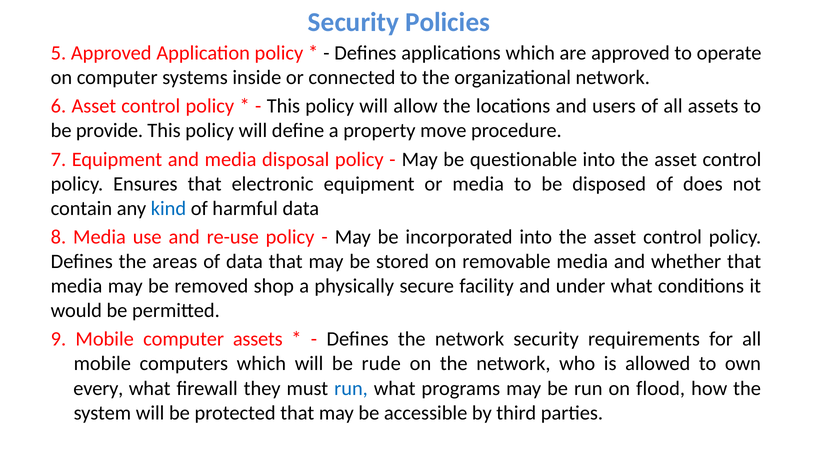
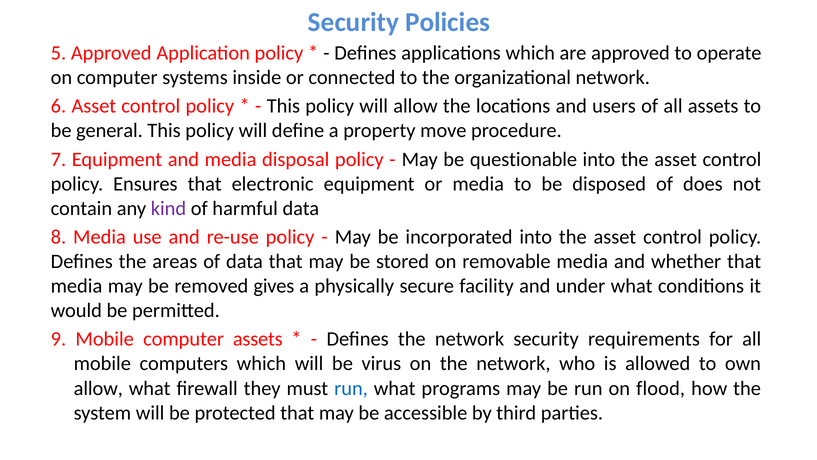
provide: provide -> general (109, 131)
kind colour: blue -> purple (168, 208)
shop: shop -> gives (274, 286)
rude: rude -> virus (381, 363)
every: every -> allow (98, 388)
